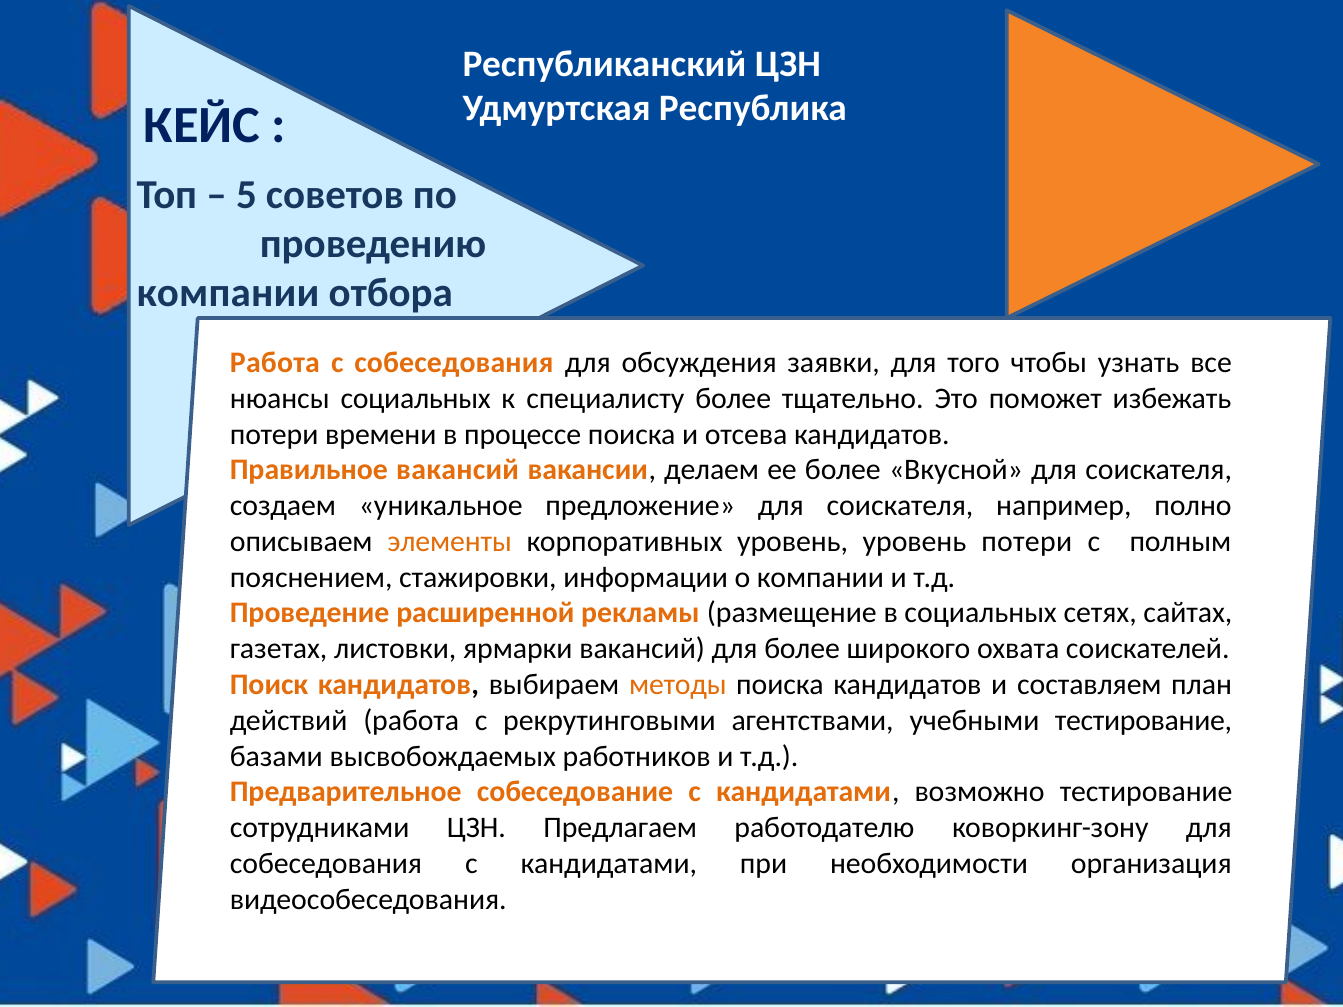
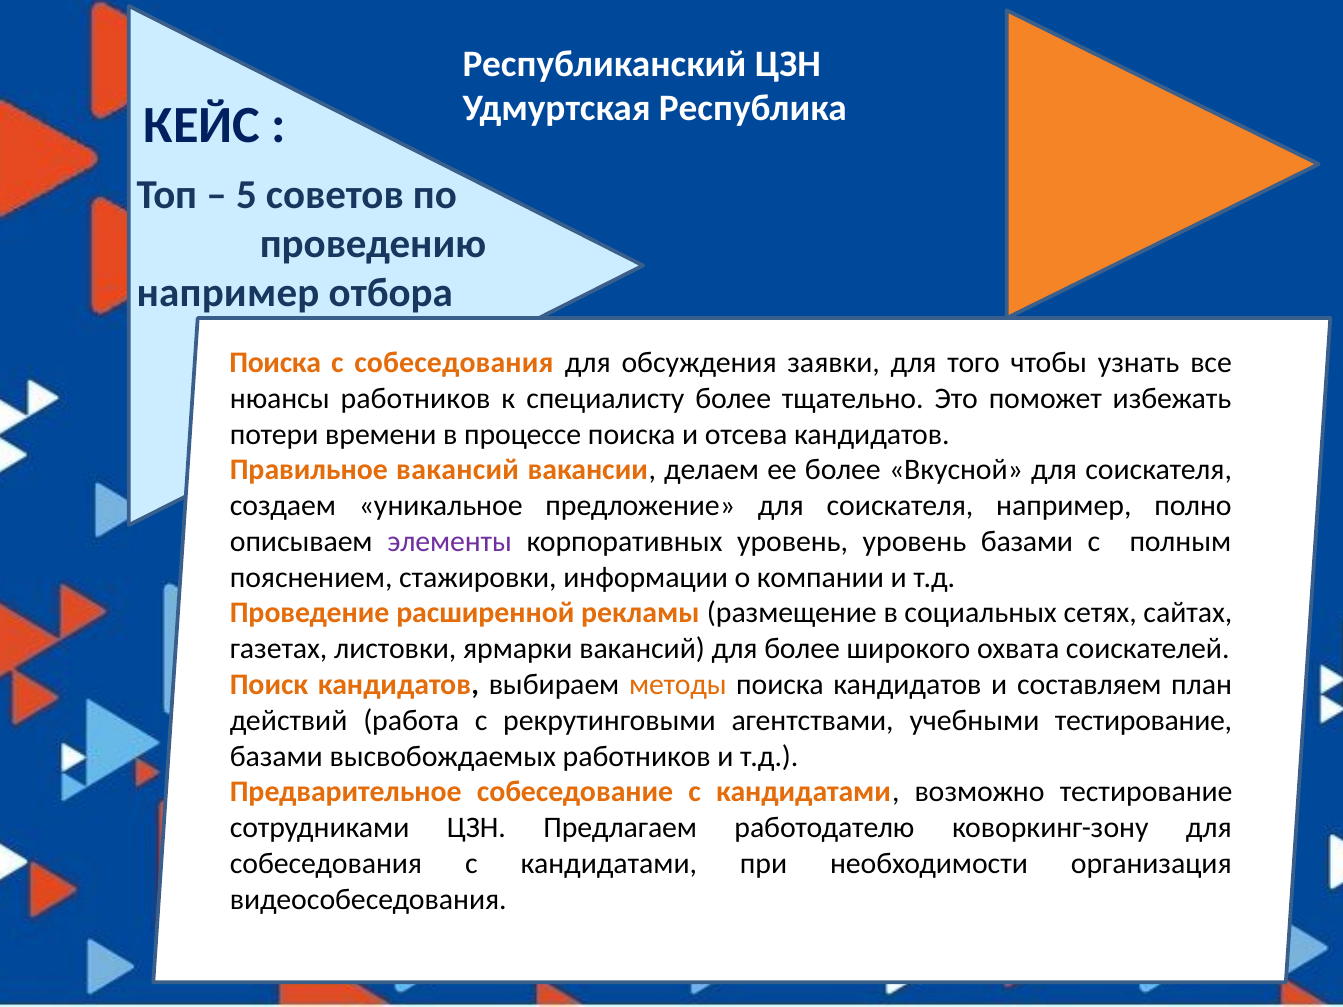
компании: компании -> например (228, 293)
Работа: Работа -> Поиска (275, 363)
нюансы социальных: социальных -> работников (415, 399)
элементы colour: orange -> purple (450, 542)
уровень потери: потери -> базами (1027, 542)
